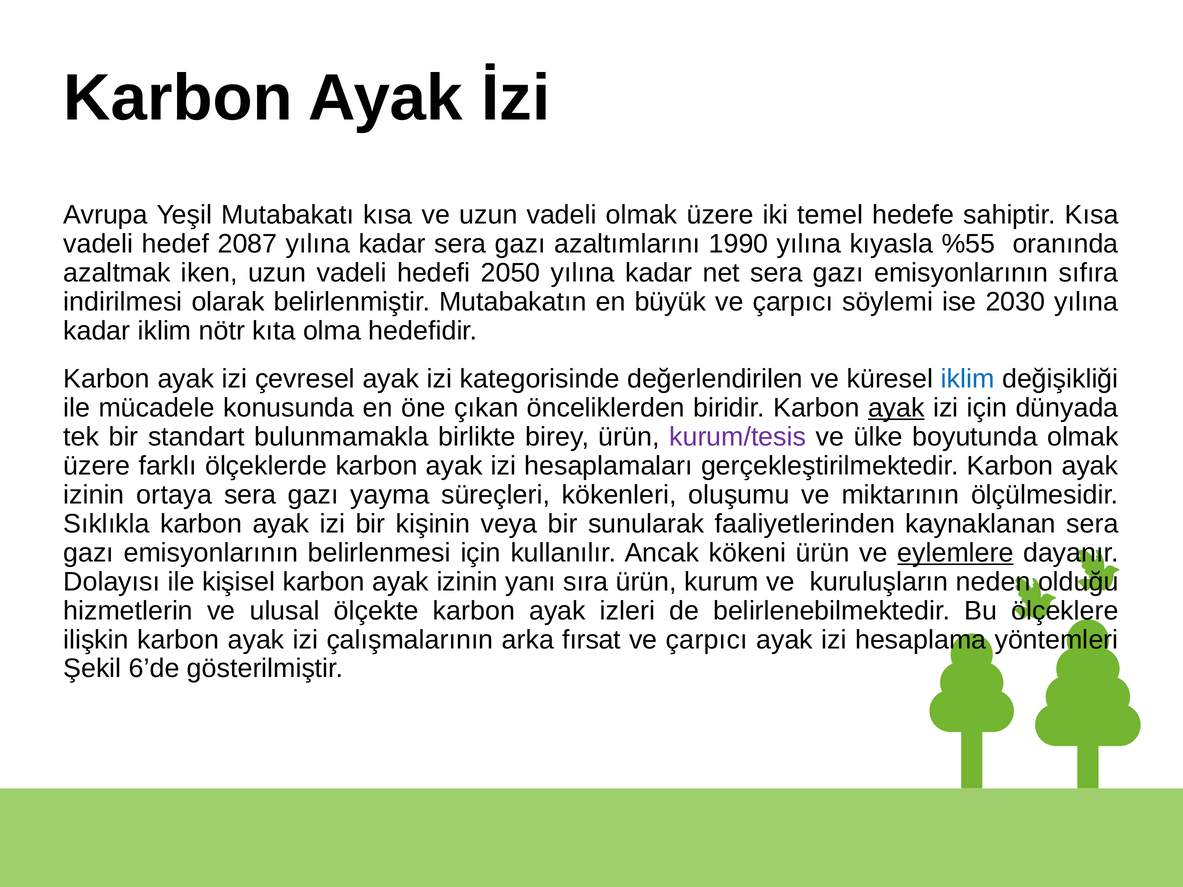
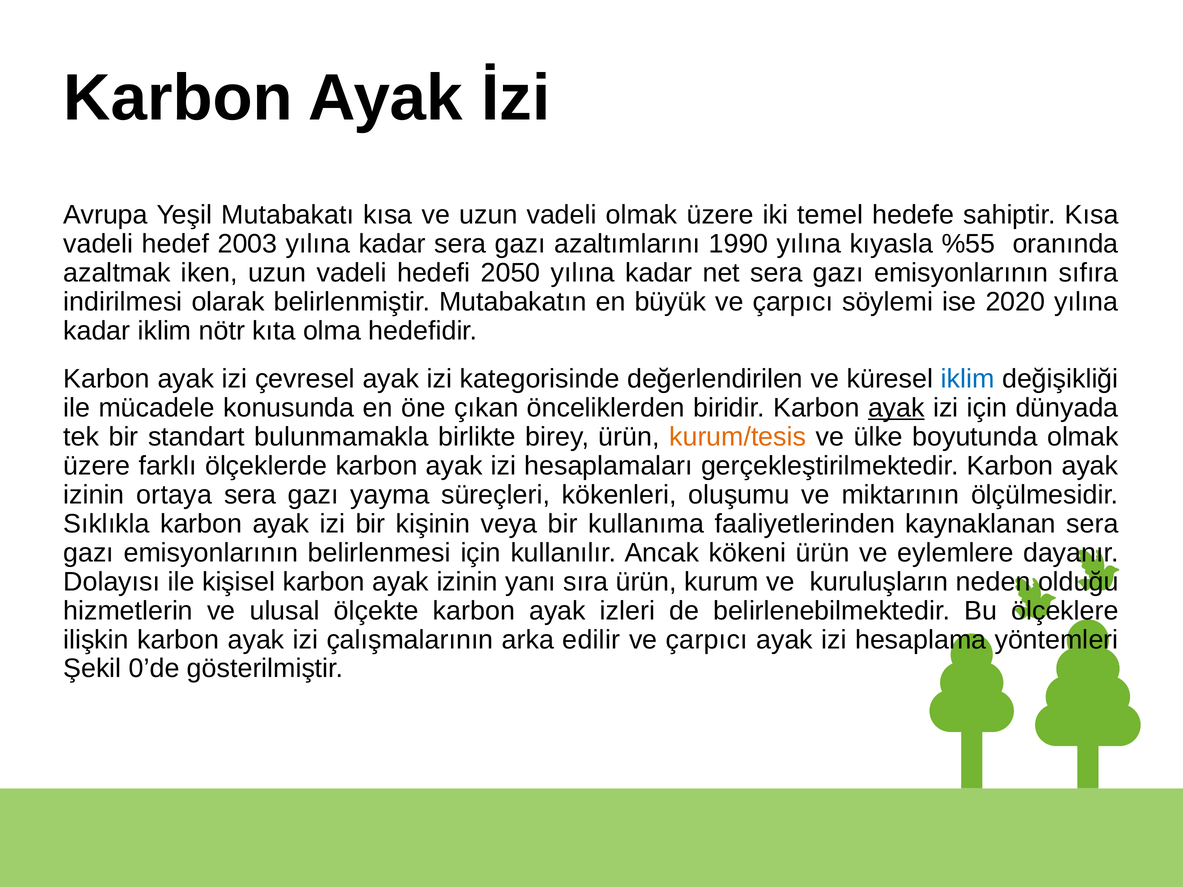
2087: 2087 -> 2003 (247, 244)
2030: 2030 -> 2020 (1015, 302)
kurum/tesis colour: purple -> orange (738, 437)
sunularak: sunularak -> kullanıma (646, 524)
eylemlere underline: present -> none (955, 553)
fırsat: fırsat -> edilir (591, 640)
6’de: 6’de -> 0’de (154, 669)
